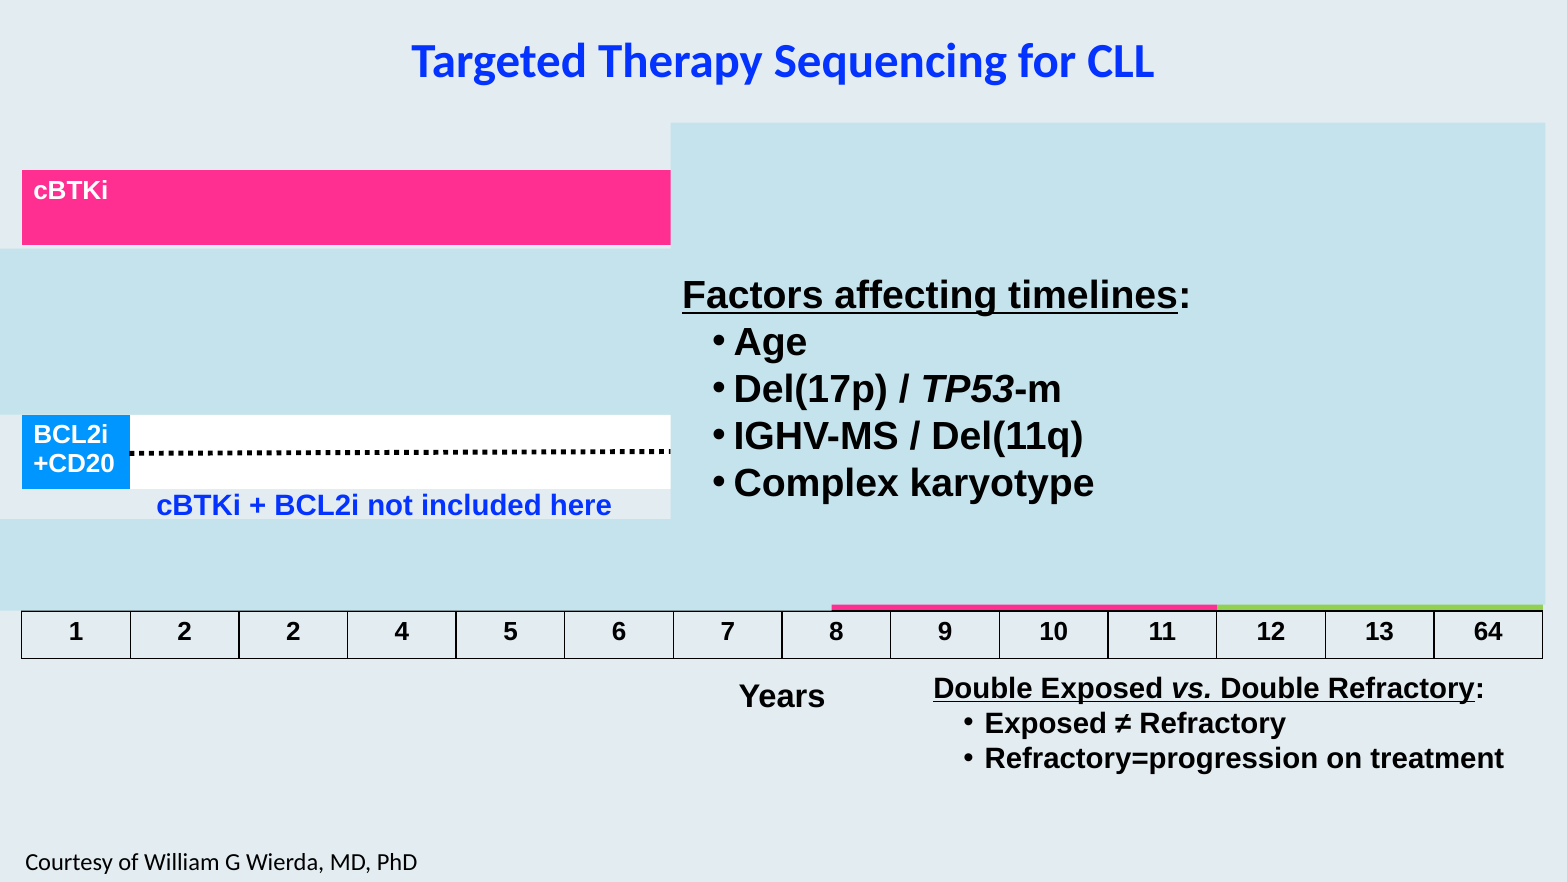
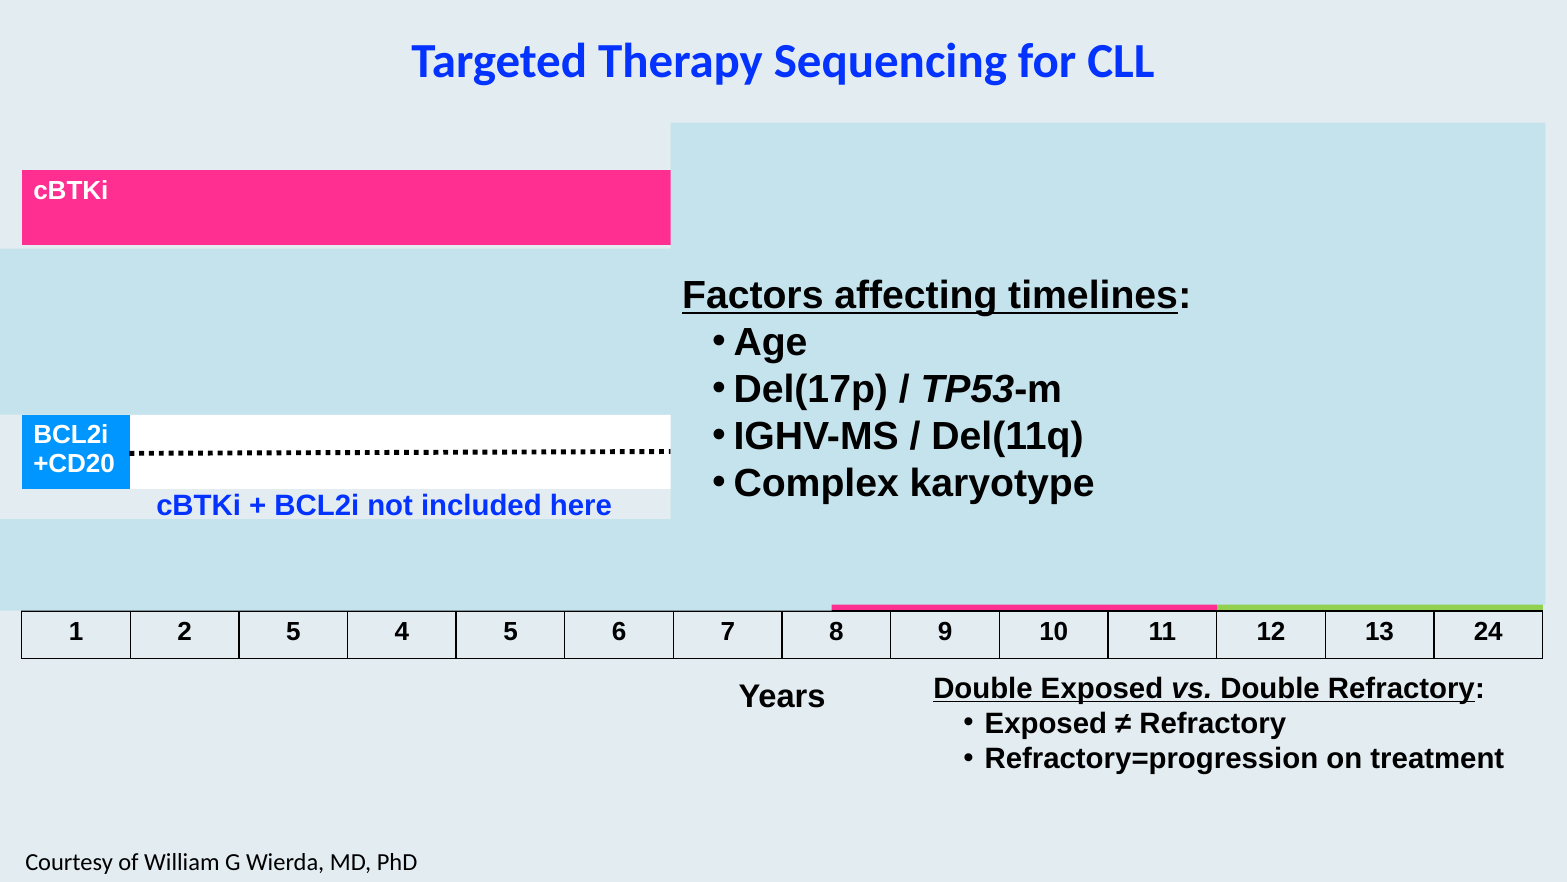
2 2: 2 -> 5 (293, 631)
64: 64 -> 24 (1488, 631)
